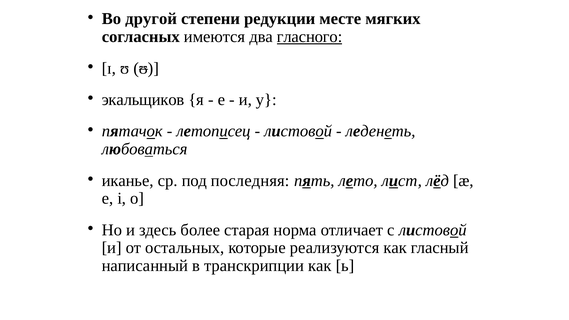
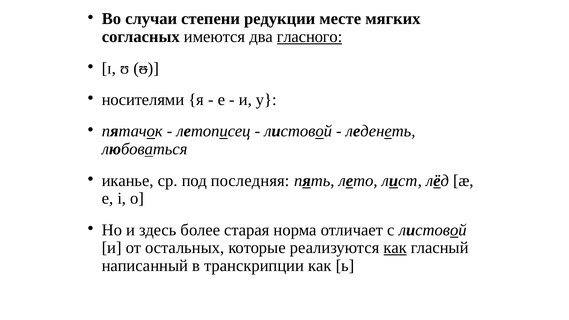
другой: другой -> случаи (151, 19)
экальщиков: экальщиков -> носителями (143, 100)
как underline: none -> present (395, 248)
